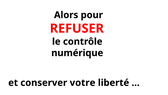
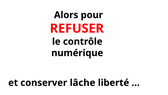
votre: votre -> lâche (83, 82)
